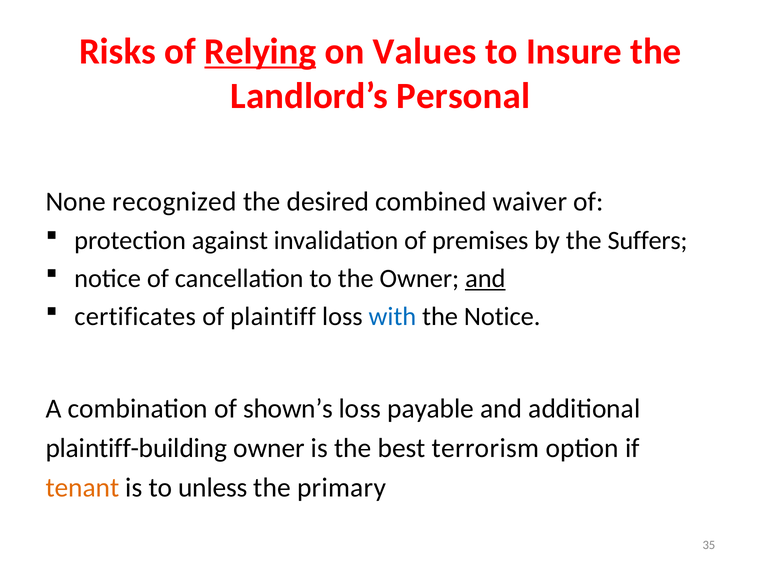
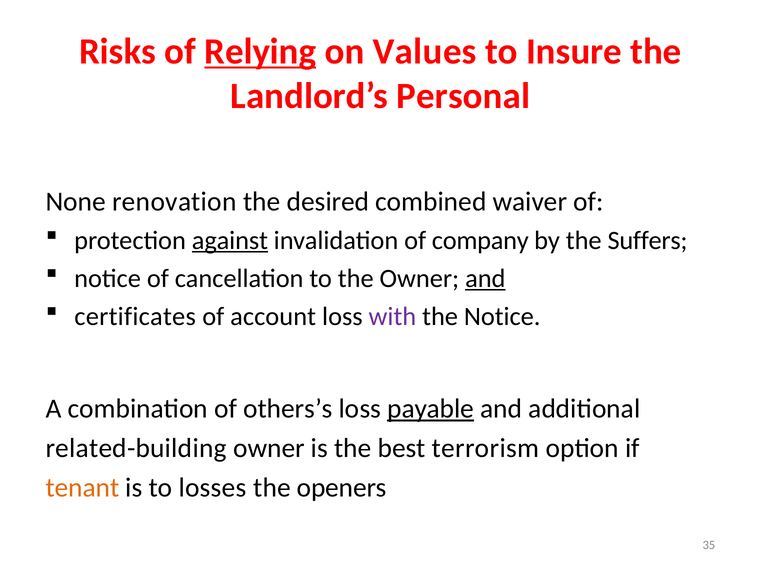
recognized: recognized -> renovation (174, 202)
against underline: none -> present (230, 240)
premises: premises -> company (480, 240)
plaintiff: plaintiff -> account (273, 316)
with colour: blue -> purple (392, 316)
shown’s: shown’s -> others’s (288, 408)
payable underline: none -> present (431, 408)
plaintiff-building: plaintiff-building -> related-building (136, 448)
unless: unless -> losses (213, 488)
primary: primary -> openers (342, 488)
